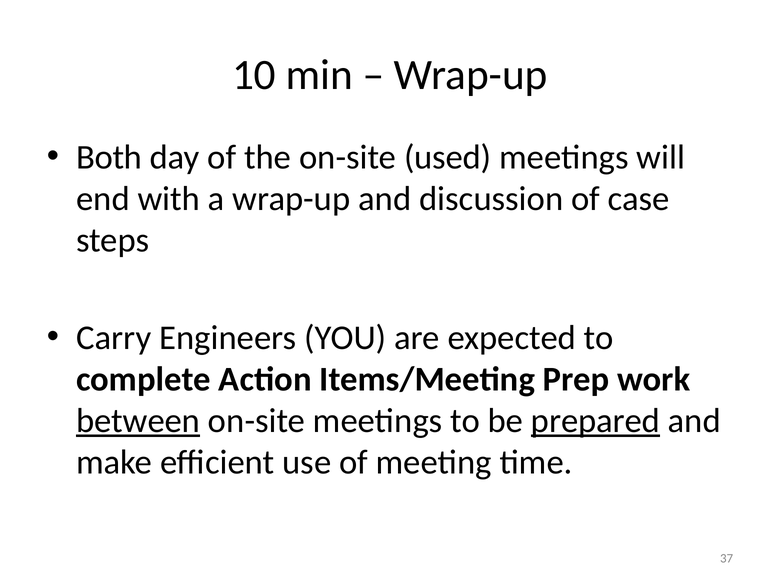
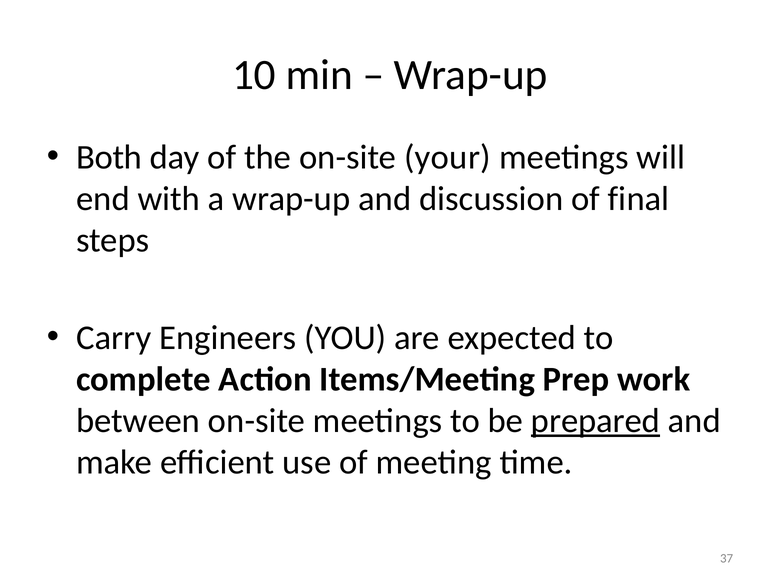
used: used -> your (447, 157)
case: case -> final (639, 199)
between underline: present -> none (138, 421)
